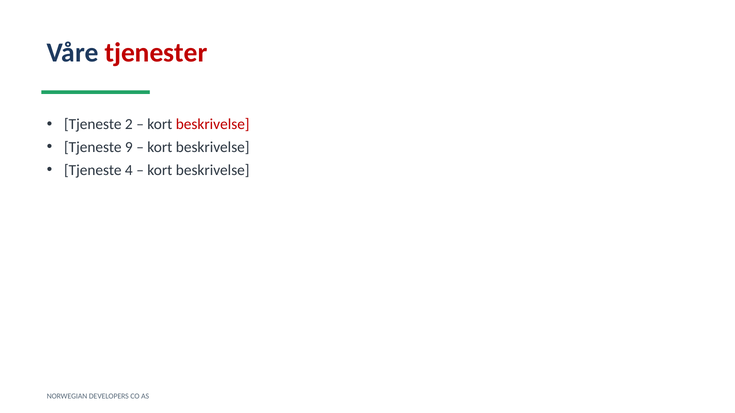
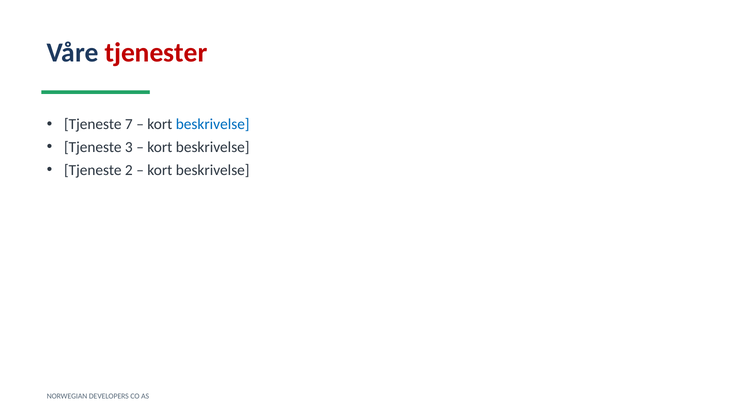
2: 2 -> 7 (129, 124)
beskrivelse colour: red -> blue (213, 124)
9: 9 -> 3 (129, 147)
4: 4 -> 2 (129, 170)
